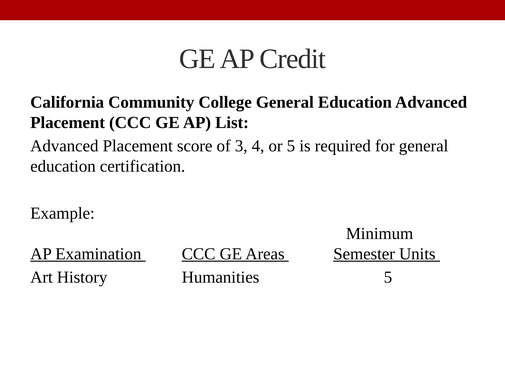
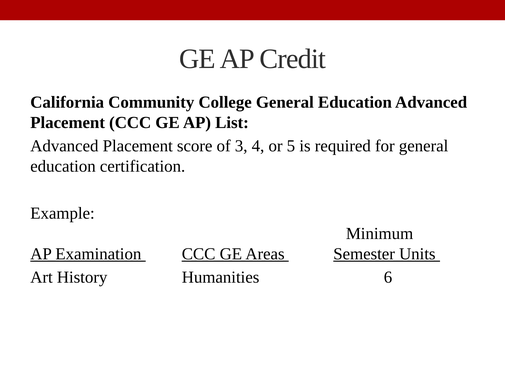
Humanities 5: 5 -> 6 (388, 277)
